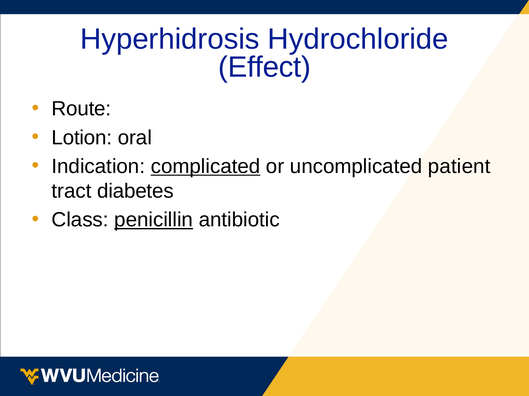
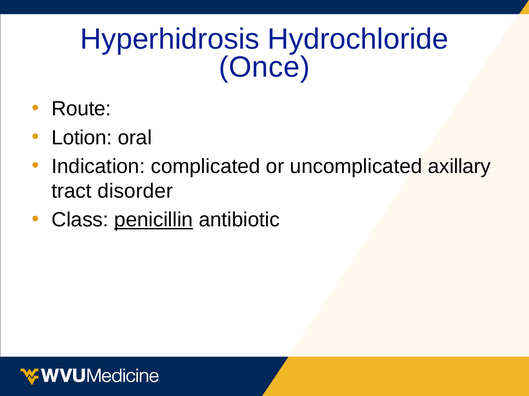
Effect: Effect -> Once (264, 67)
complicated underline: present -> none (206, 167)
patient: patient -> axillary (459, 167)
diabetes: diabetes -> disorder (135, 191)
